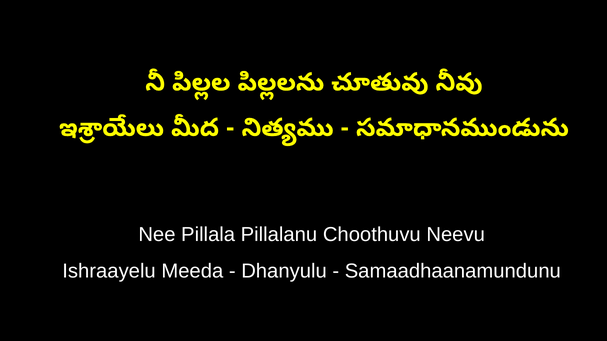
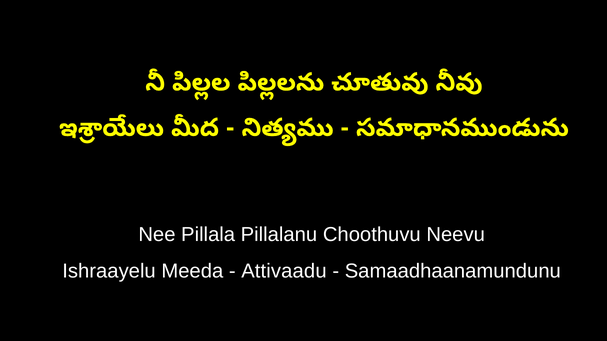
Dhanyulu: Dhanyulu -> Attivaadu (284, 272)
